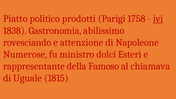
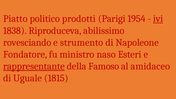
1758: 1758 -> 1954 (137, 19)
Gastronomia: Gastronomia -> Riproduceva (55, 31)
attenzione: attenzione -> strumento (82, 42)
Numerose: Numerose -> Fondatore (25, 54)
dolci: dolci -> naso (106, 54)
rappresentante underline: none -> present (34, 66)
chiamava: chiamava -> amidaceo (150, 66)
